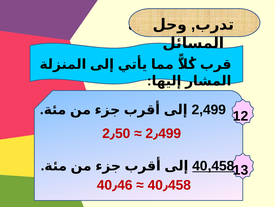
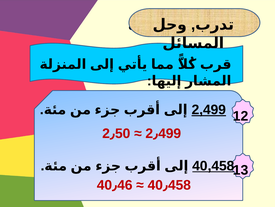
2,499 underline: none -> present (209, 109)
